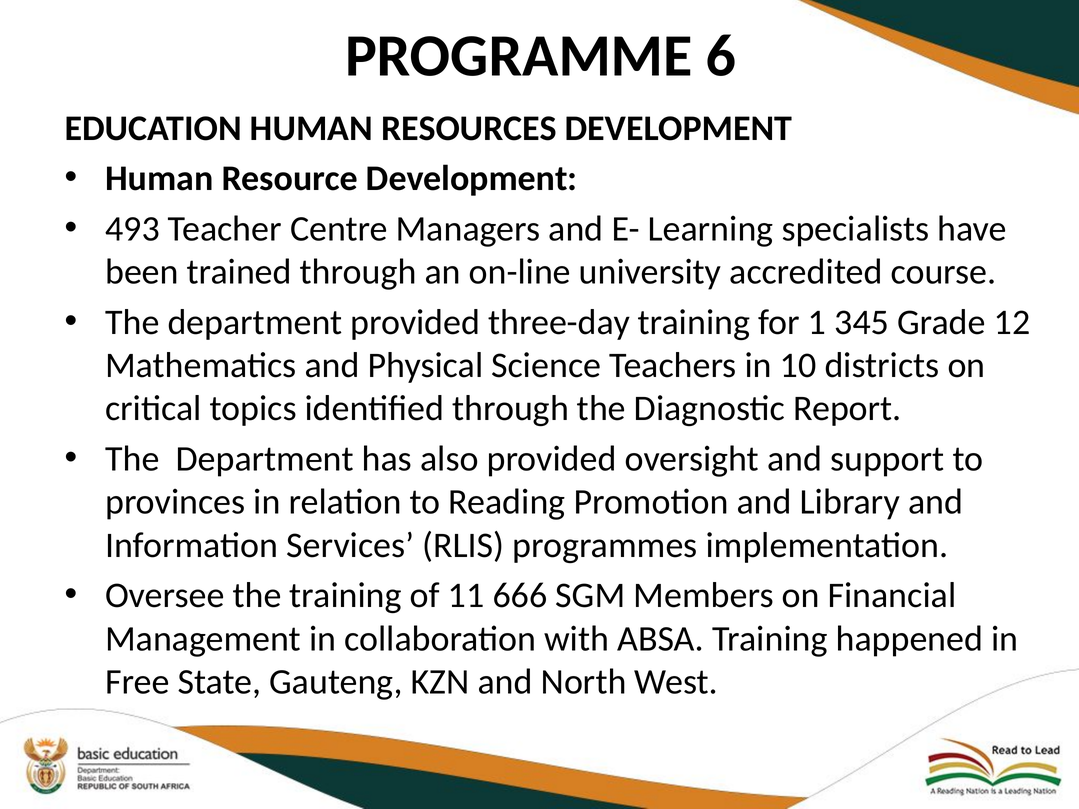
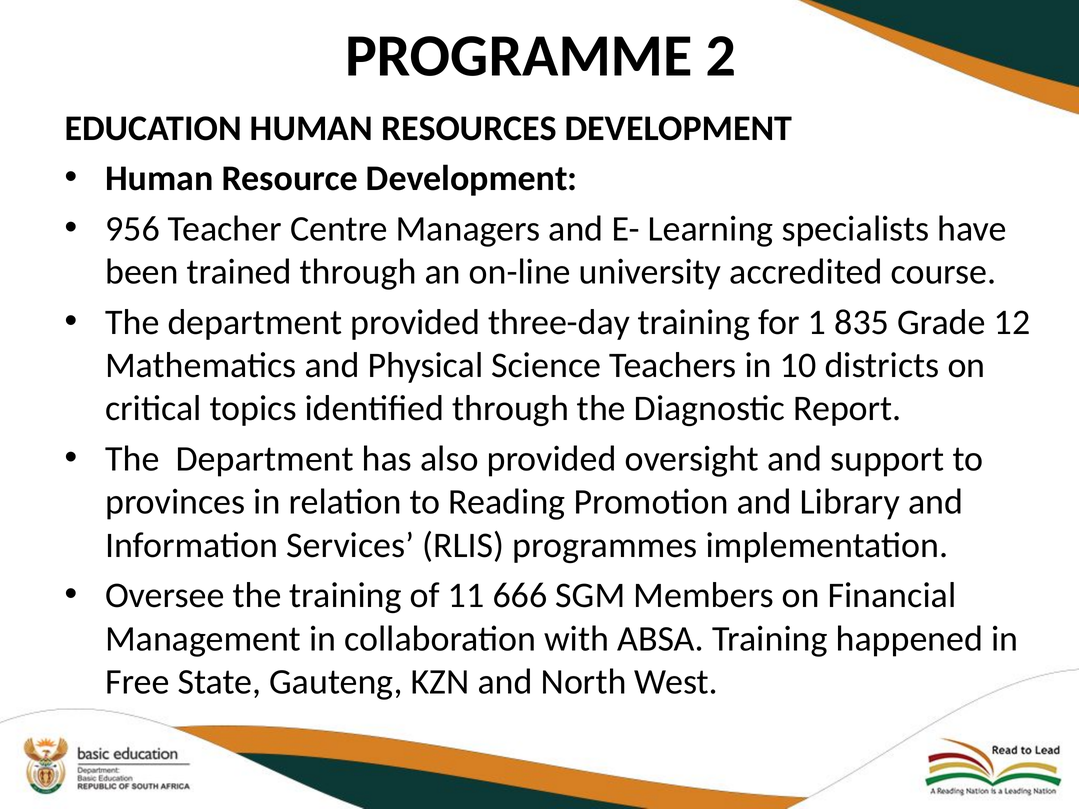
6: 6 -> 2 (721, 56)
493: 493 -> 956 (133, 229)
345: 345 -> 835 (862, 322)
